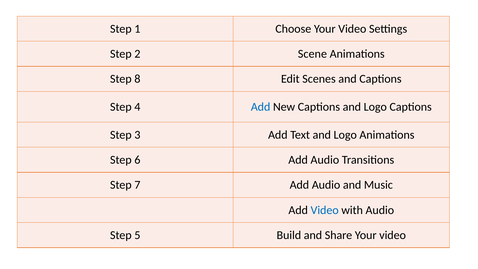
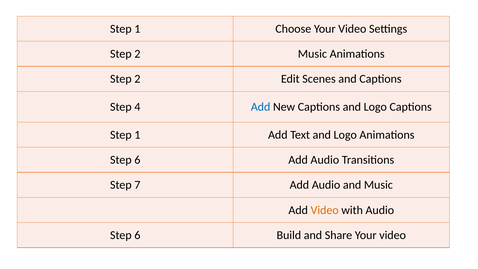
2 Scene: Scene -> Music (312, 54)
8: 8 -> 2 (137, 79)
3: 3 -> 1 (137, 135)
Video colour: blue -> orange (325, 210)
5: 5 -> 6 (137, 235)
